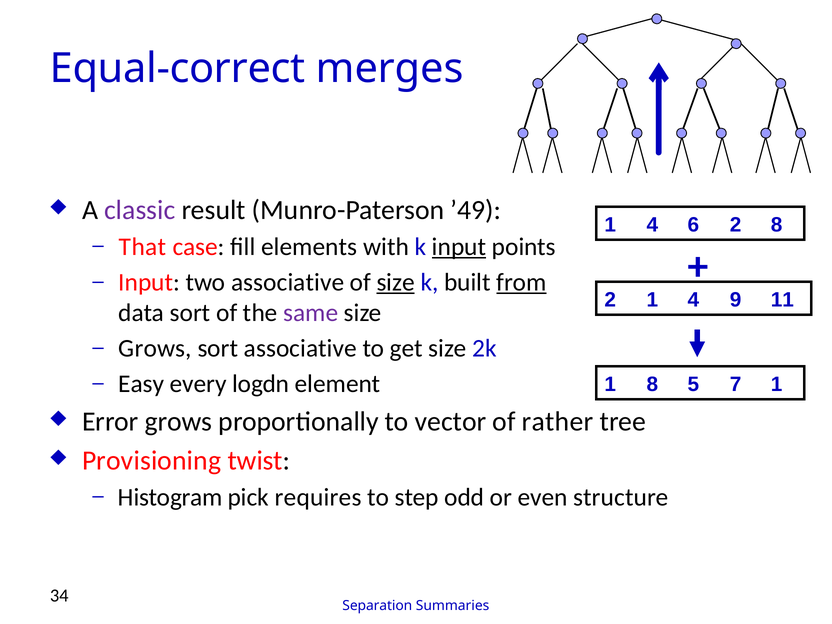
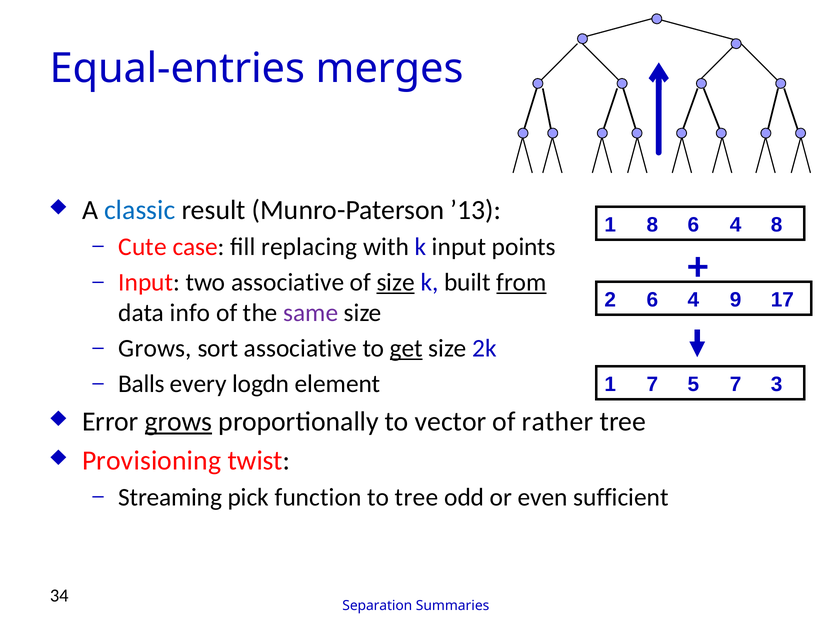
Equal-correct: Equal-correct -> Equal-entries (177, 69)
classic colour: purple -> blue (140, 210)
’49: ’49 -> ’13 (476, 210)
4: 4 -> 8 (652, 225)
2: 2 -> 4 (736, 225)
That: That -> Cute (143, 247)
elements: elements -> replacing (309, 247)
input underline: present -> none (459, 247)
2 1: 1 -> 6 (652, 300)
11: 11 -> 17 (782, 300)
data sort: sort -> info (190, 313)
get underline: none -> present (406, 348)
Easy: Easy -> Balls (141, 384)
1 8: 8 -> 7 (652, 384)
7 1: 1 -> 3 (777, 384)
grows underline: none -> present (179, 422)
Histogram: Histogram -> Streaming (170, 497)
requires: requires -> function (318, 497)
to step: step -> tree (417, 497)
structure: structure -> sufficient (621, 497)
